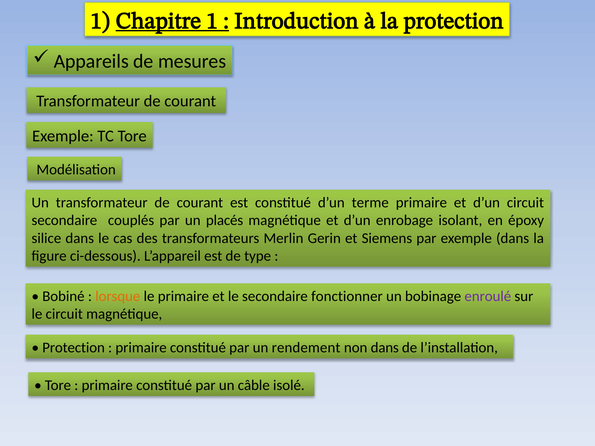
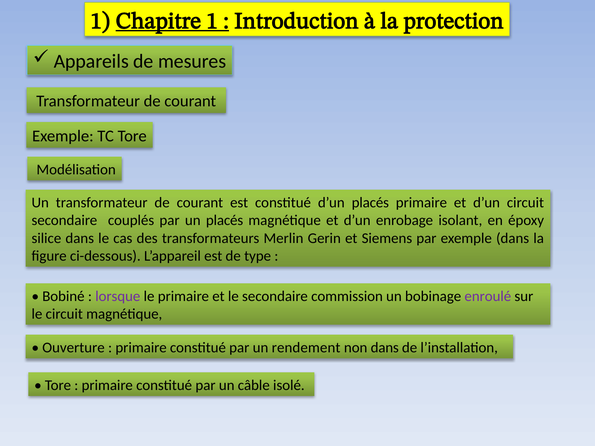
d’un terme: terme -> placés (370, 203)
lorsque colour: orange -> purple (118, 296)
fonctionner: fonctionner -> commission (347, 296)
Protection: Protection -> Ouverture (73, 348)
